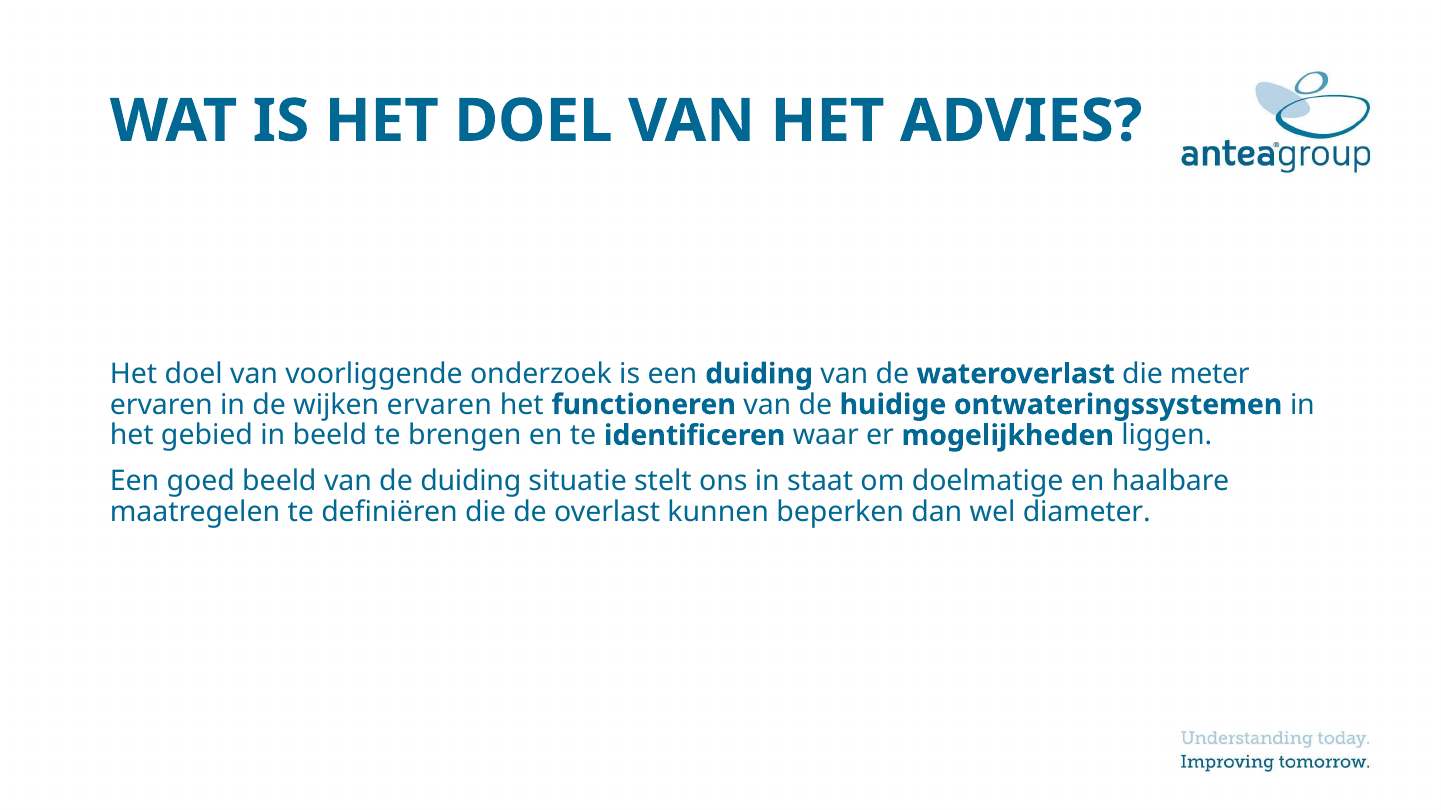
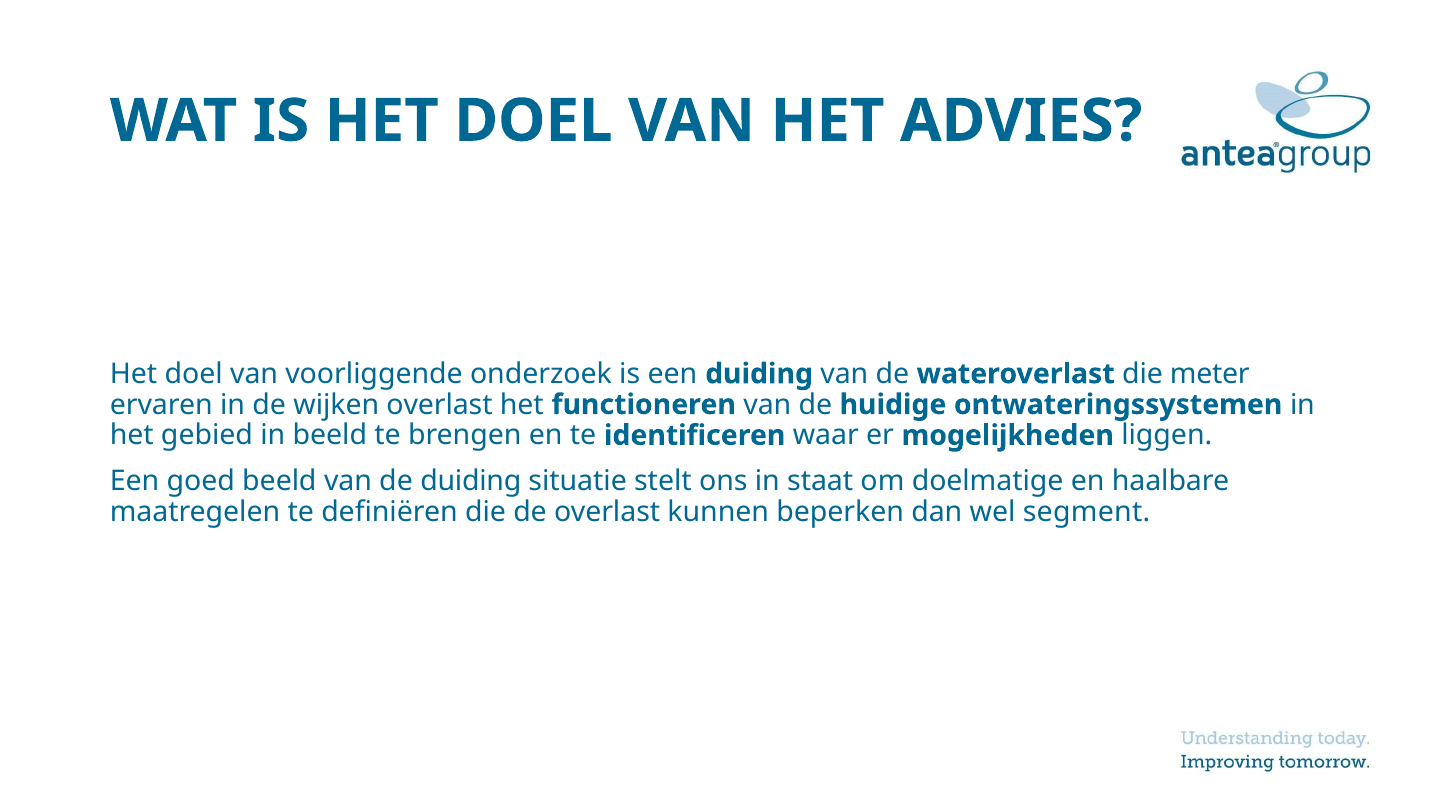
wijken ervaren: ervaren -> overlast (440, 405)
diameter: diameter -> segment (1087, 512)
